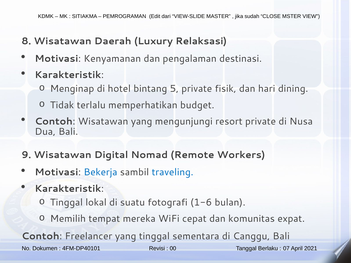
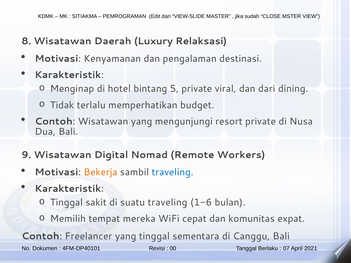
fisik: fisik -> viral (226, 89)
dan hari: hari -> dari (267, 89)
Bekerja colour: blue -> orange (100, 172)
lokal: lokal -> sakit (96, 203)
suatu fotografi: fotografi -> traveling (168, 203)
